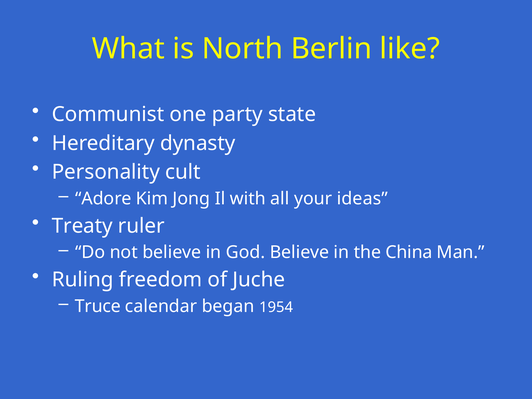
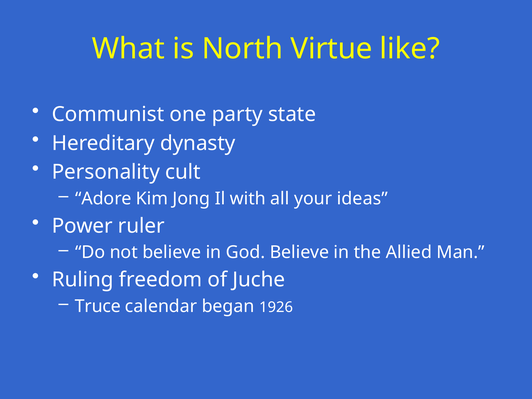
Berlin: Berlin -> Virtue (331, 49)
Treaty: Treaty -> Power (82, 226)
China: China -> Allied (409, 252)
1954: 1954 -> 1926 (276, 307)
